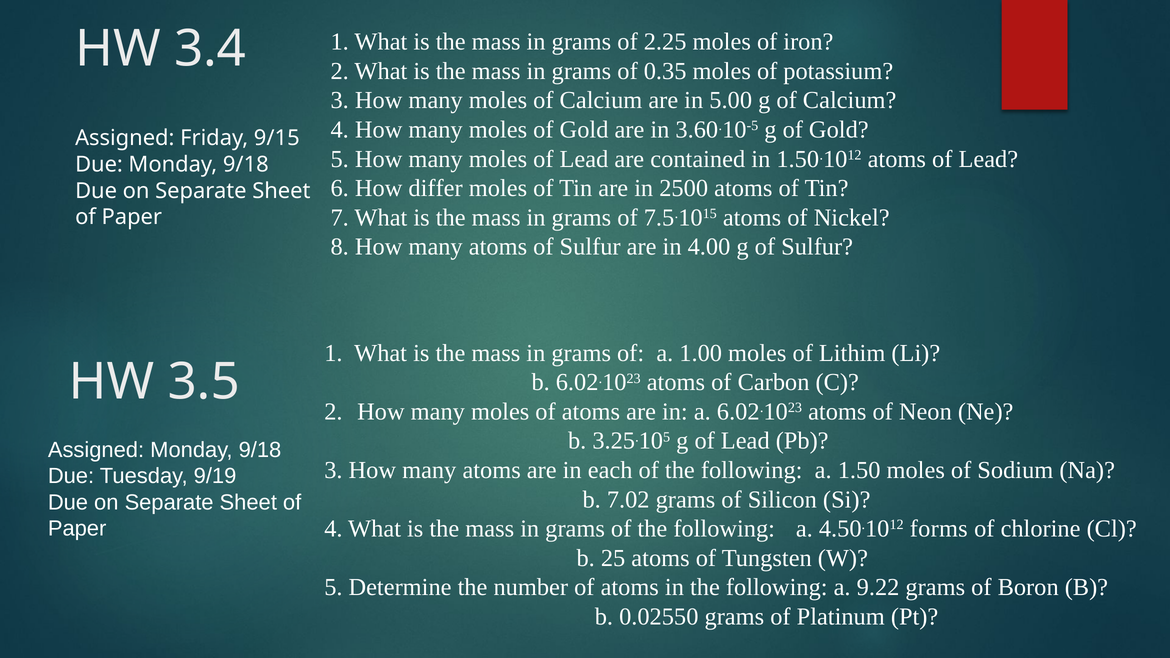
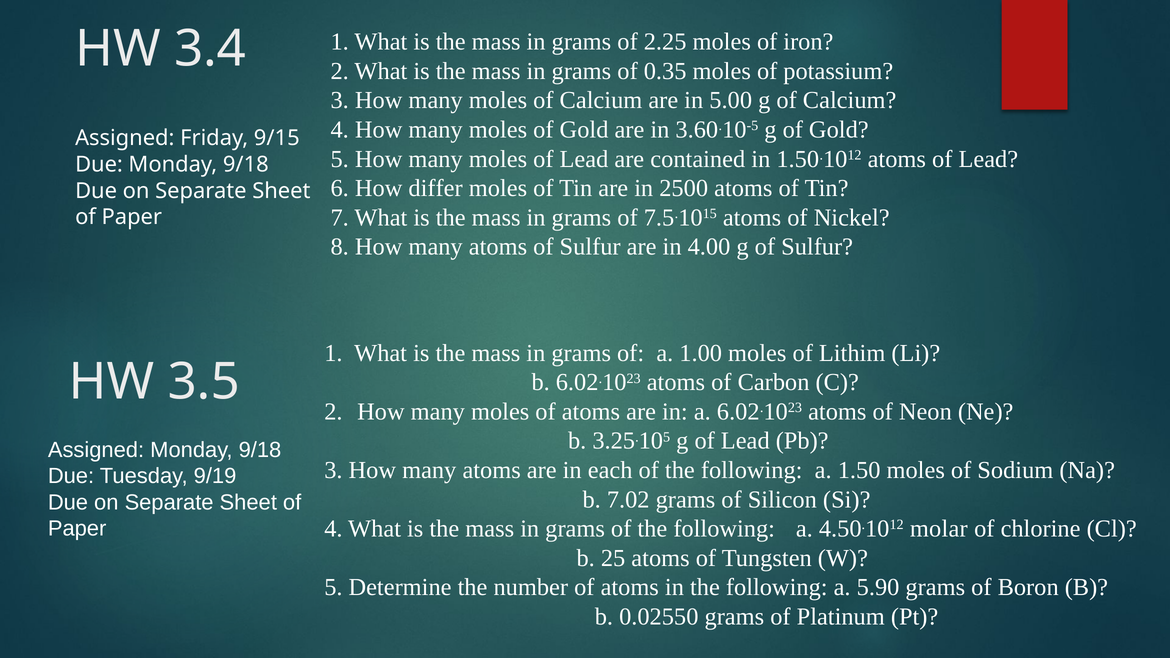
forms: forms -> molar (939, 529)
9.22: 9.22 -> 5.90 (878, 587)
